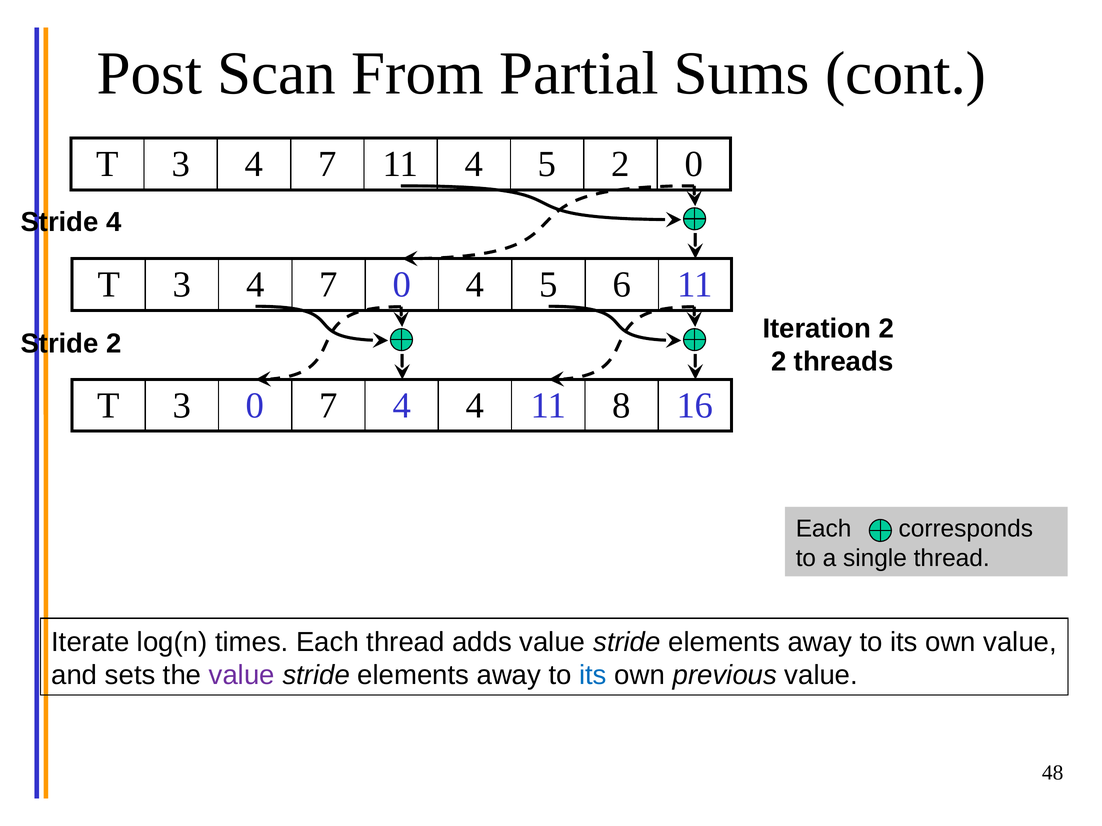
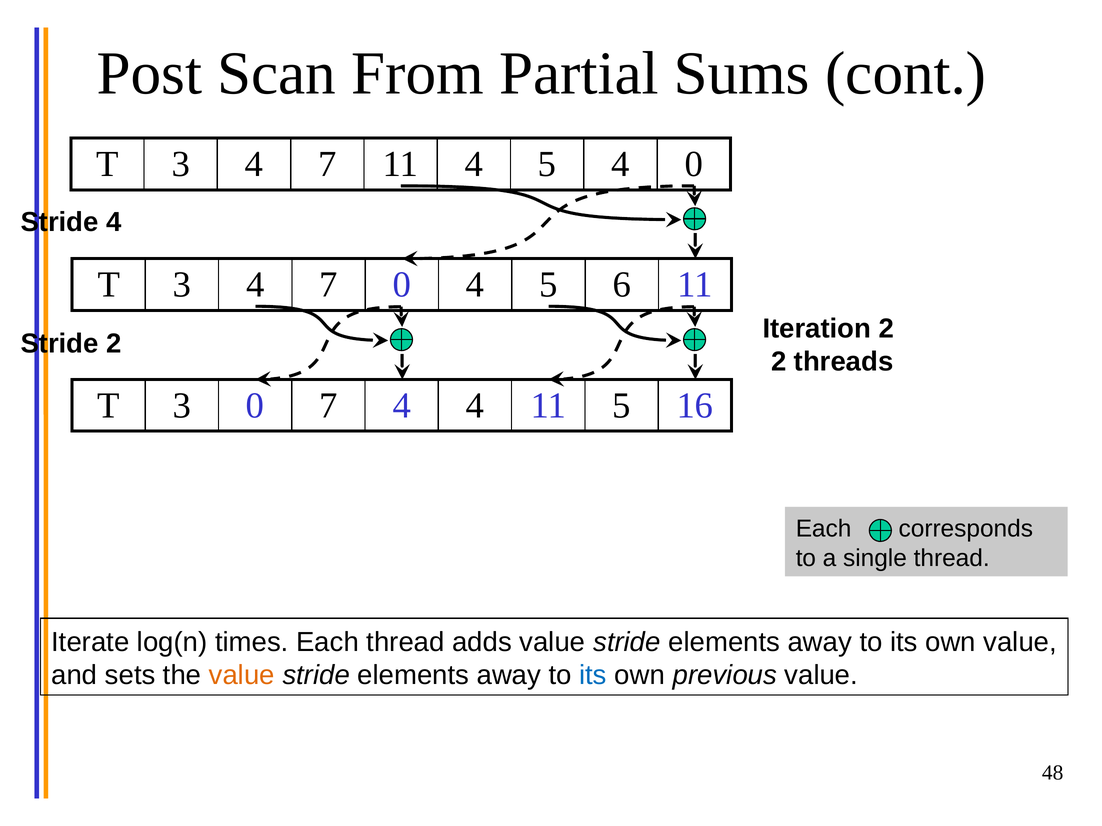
5 2: 2 -> 4 (621, 164)
11 8: 8 -> 5 (622, 406)
value colour: purple -> orange (242, 676)
